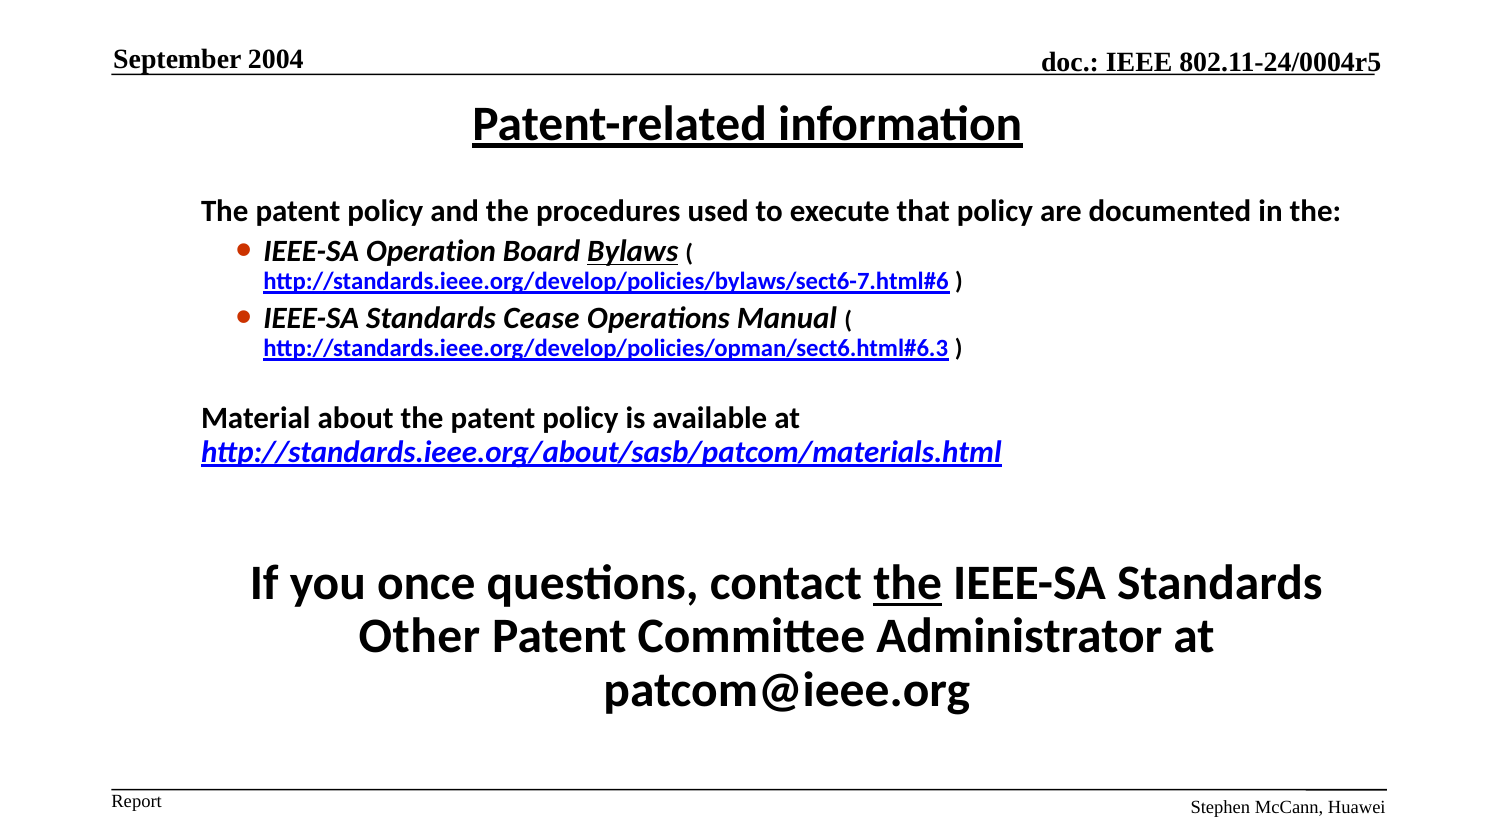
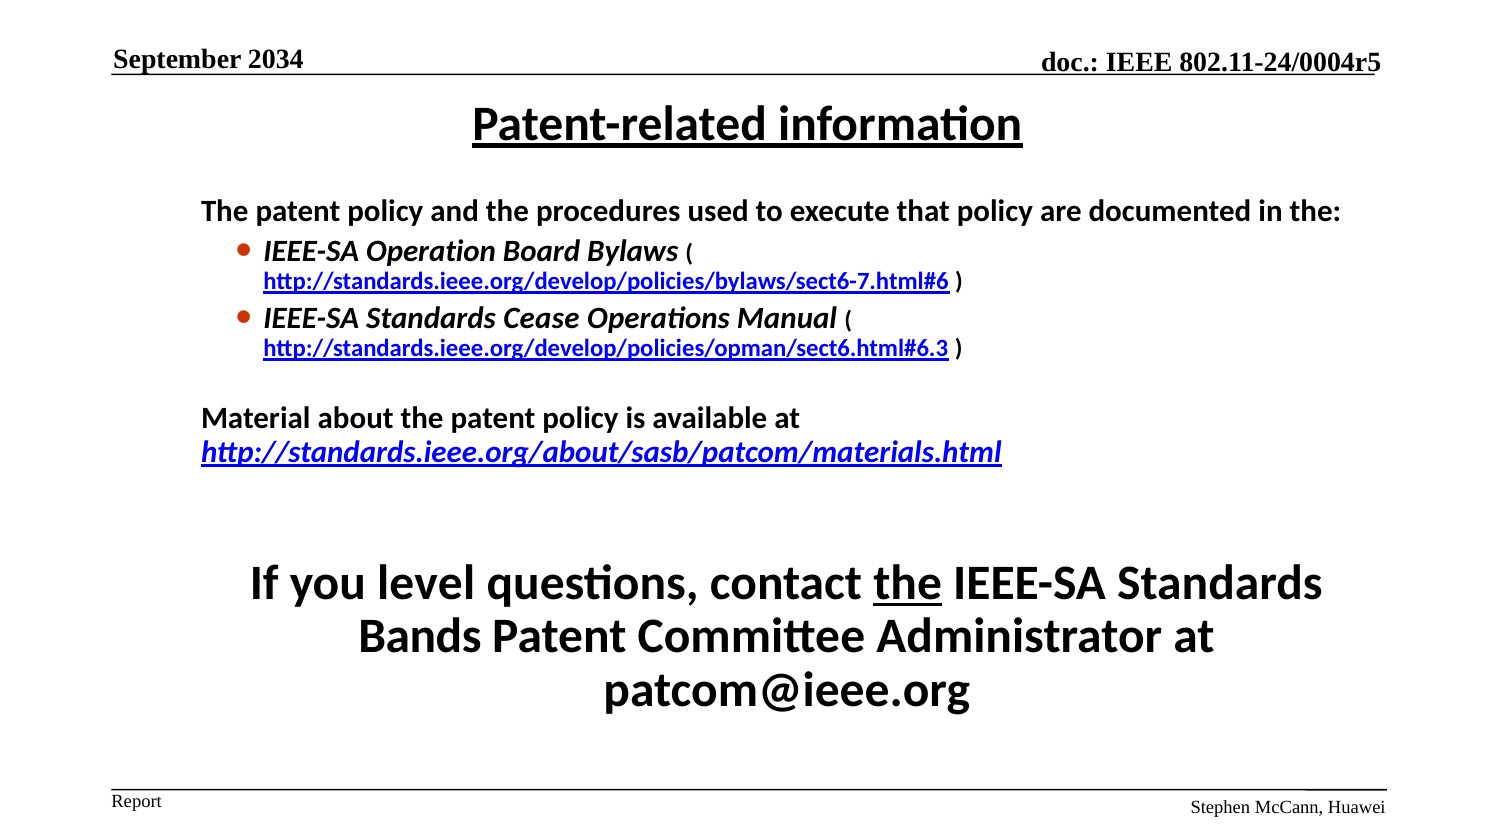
2004: 2004 -> 2034 (276, 59)
Bylaws underline: present -> none (633, 251)
once: once -> level (426, 583)
Other: Other -> Bands (420, 636)
